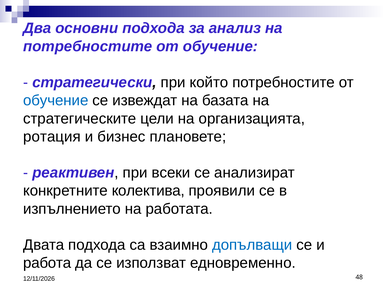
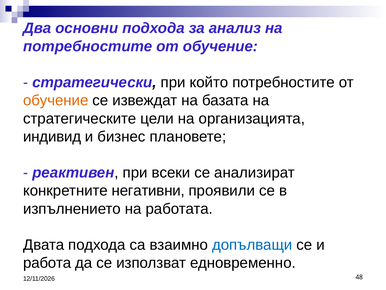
обучение colour: blue -> orange (56, 100)
ротация: ротация -> индивид (52, 136)
колектива: колектива -> негативни (148, 190)
